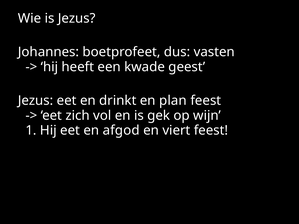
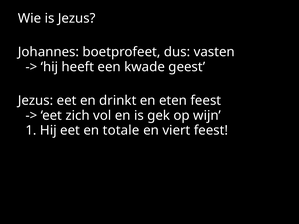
plan: plan -> eten (173, 101)
afgod: afgod -> totale (121, 131)
